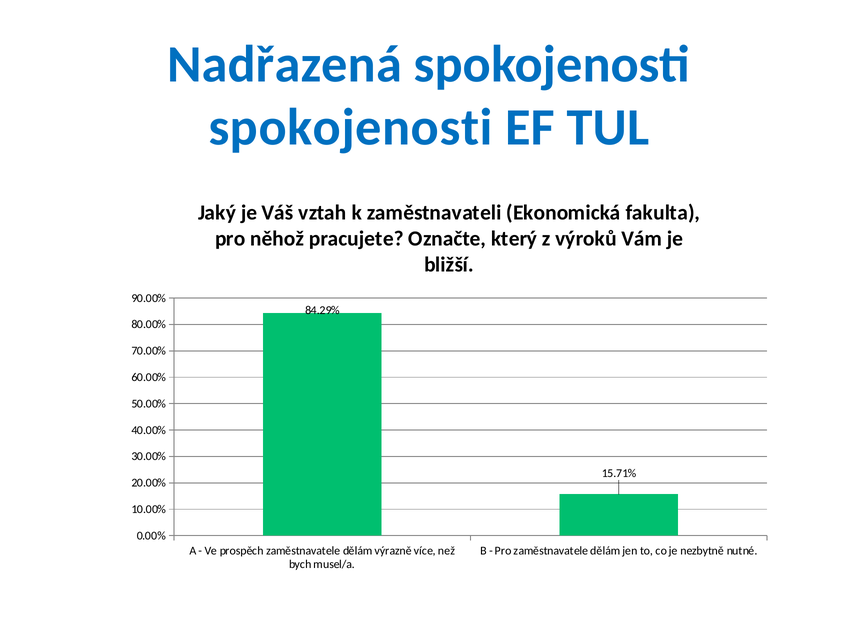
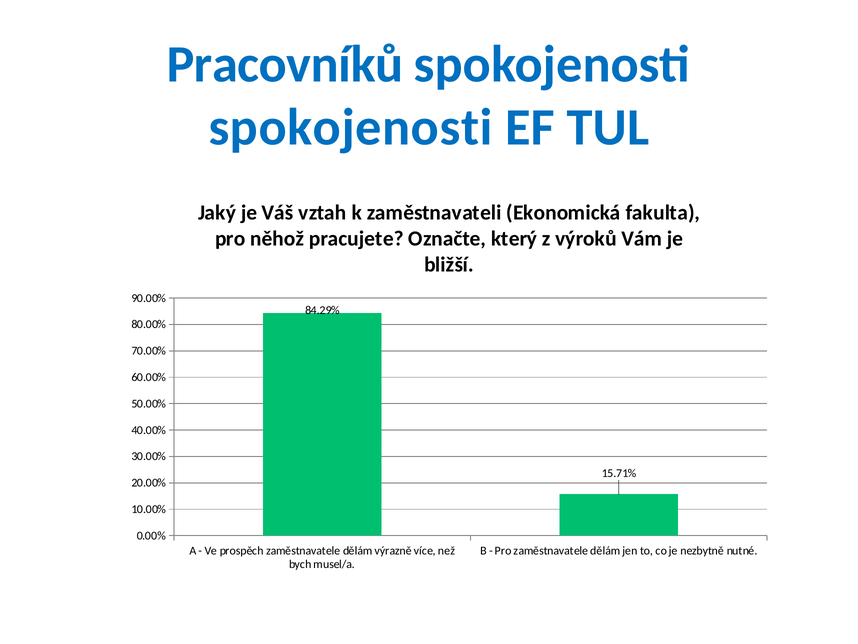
Nadřazená: Nadřazená -> Pracovníků (285, 64)
